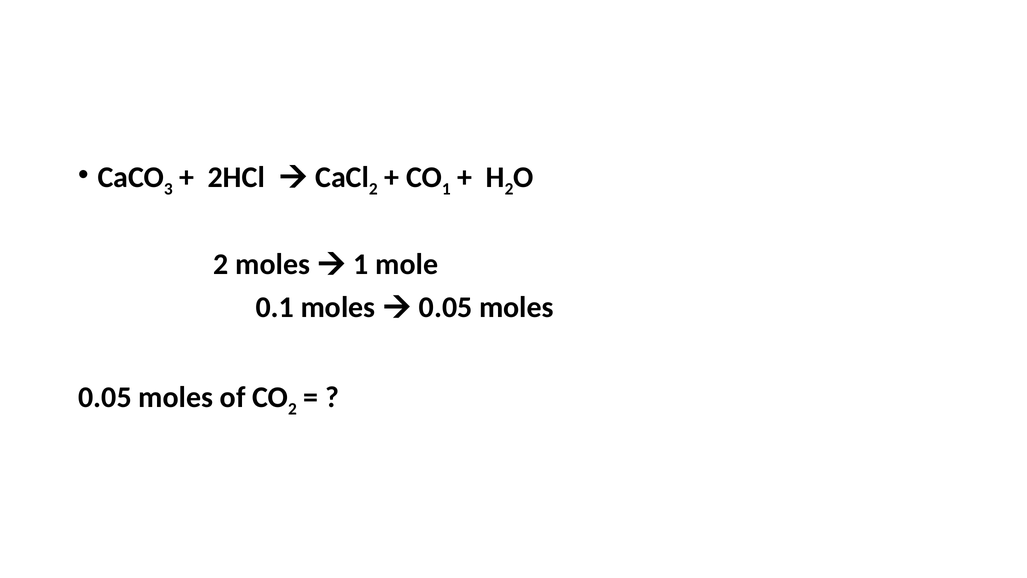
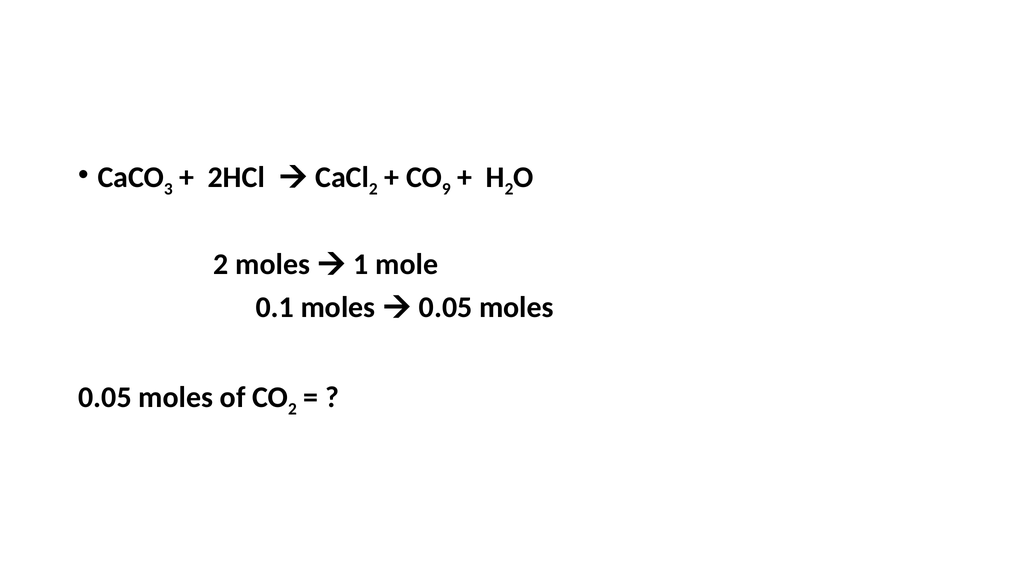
1: 1 -> 9 (446, 189)
